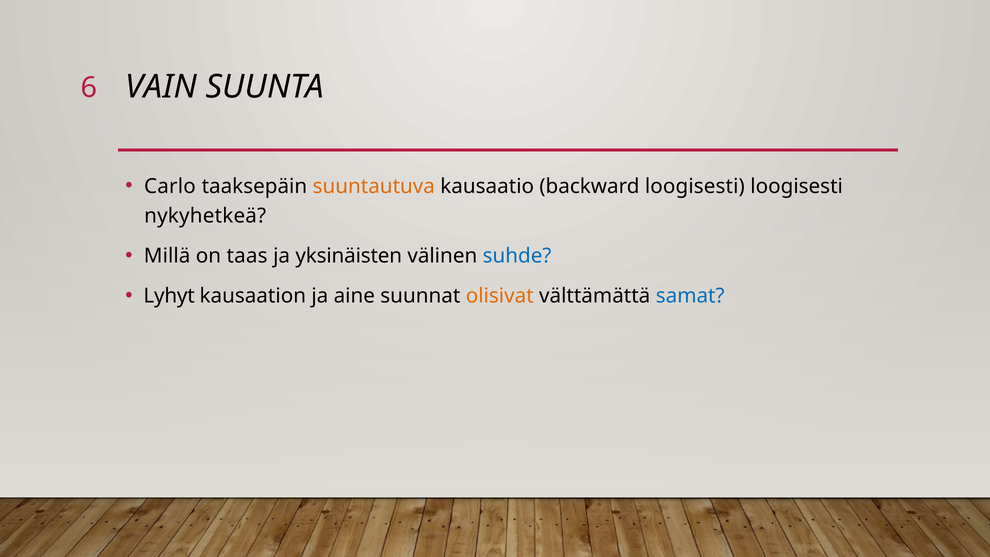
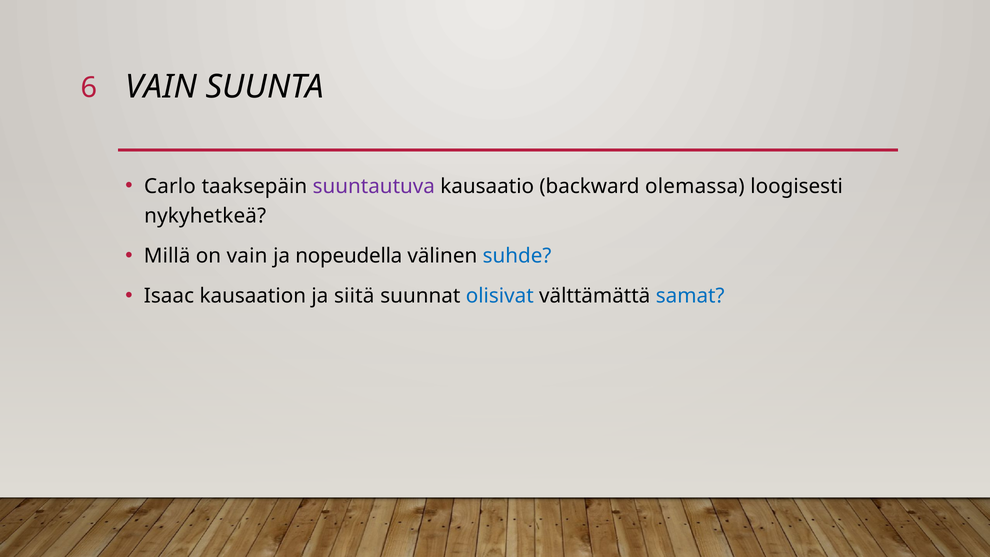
suuntautuva colour: orange -> purple (374, 186)
backward loogisesti: loogisesti -> olemassa (695, 186)
on taas: taas -> vain (247, 256)
yksinäisten: yksinäisten -> nopeudella (349, 256)
Lyhyt: Lyhyt -> Isaac (169, 296)
aine: aine -> siitä (354, 296)
olisivat colour: orange -> blue (500, 296)
